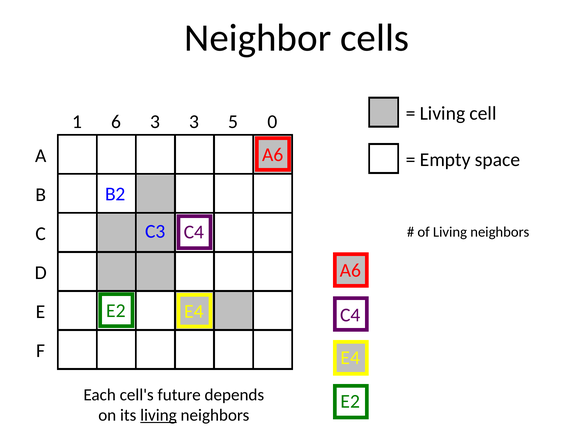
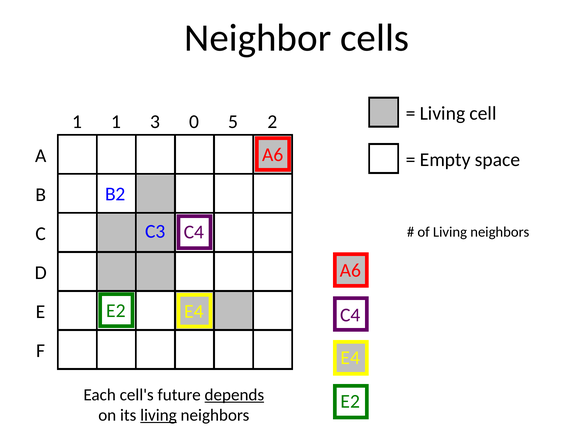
1 6: 6 -> 1 (116, 122)
3 3: 3 -> 0 (194, 122)
0: 0 -> 2 (272, 122)
depends underline: none -> present (234, 395)
